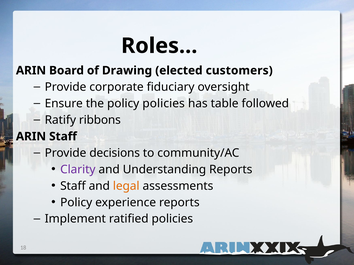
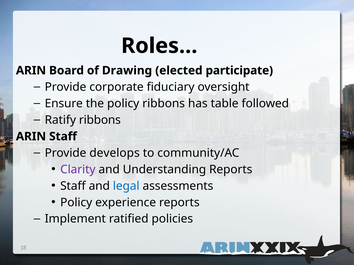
customers: customers -> participate (239, 71)
policy policies: policies -> ribbons (164, 104)
decisions: decisions -> develops (115, 153)
legal colour: orange -> blue (126, 186)
